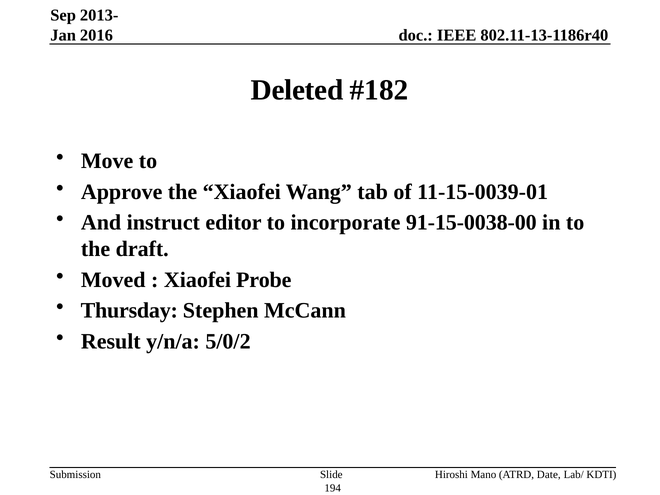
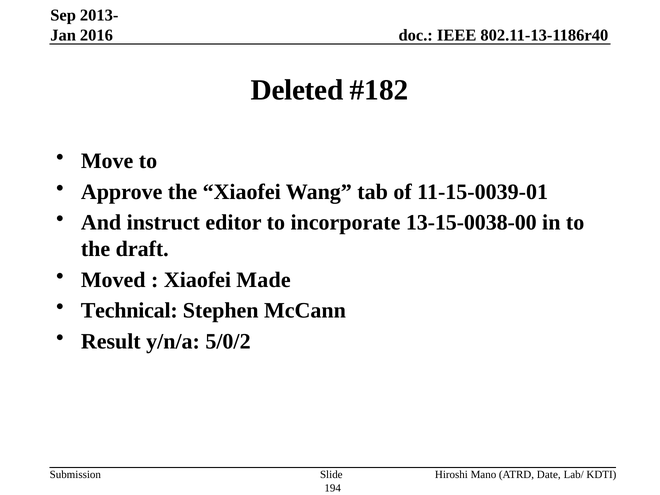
91-15-0038-00: 91-15-0038-00 -> 13-15-0038-00 (471, 223)
Probe: Probe -> Made (264, 280)
Thursday: Thursday -> Technical (129, 311)
